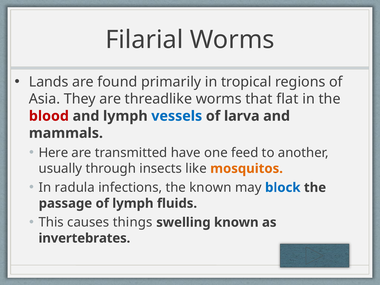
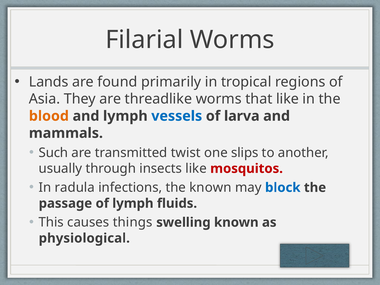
that flat: flat -> like (287, 99)
blood colour: red -> orange (49, 116)
Here: Here -> Such (53, 153)
have: have -> twist (186, 153)
feed: feed -> slips (245, 153)
mosquitos colour: orange -> red (247, 169)
invertebrates: invertebrates -> physiological (84, 238)
